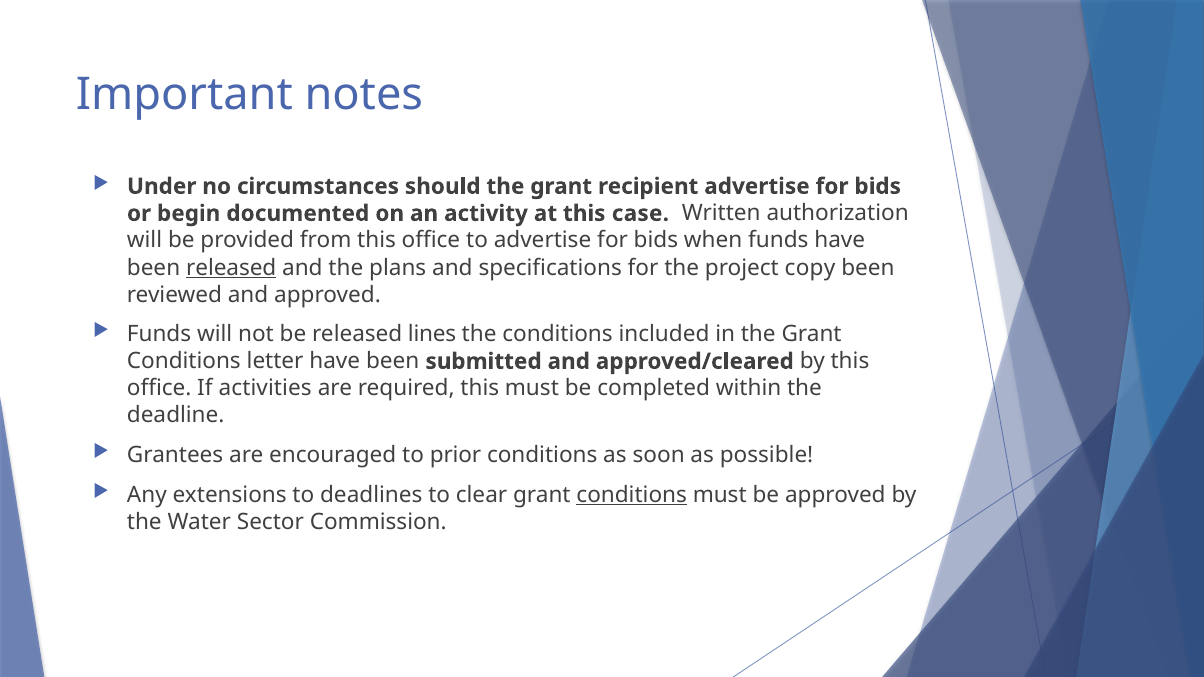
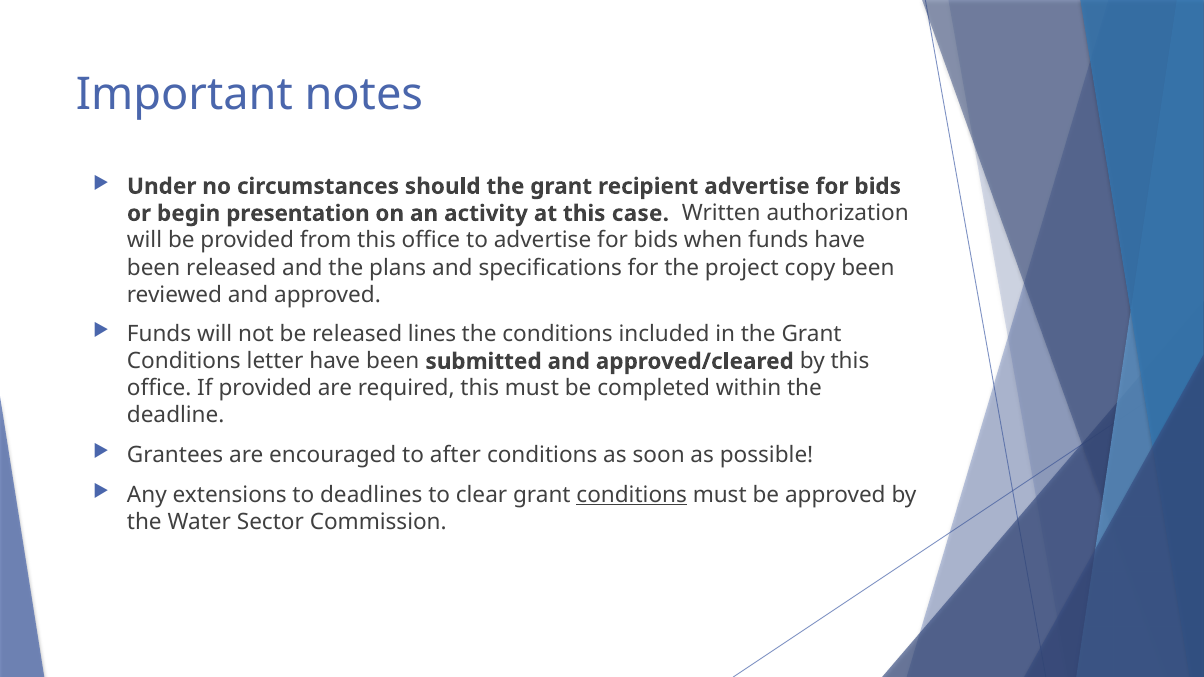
documented: documented -> presentation (298, 213)
released underline: present -> none (231, 268)
If activities: activities -> provided (265, 389)
prior: prior -> after (455, 455)
